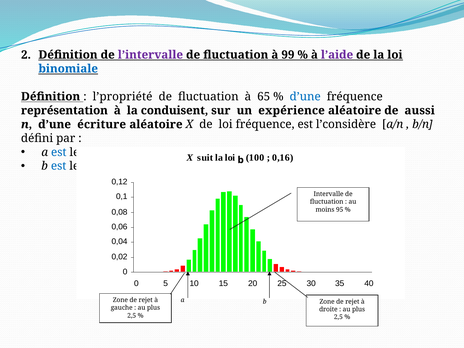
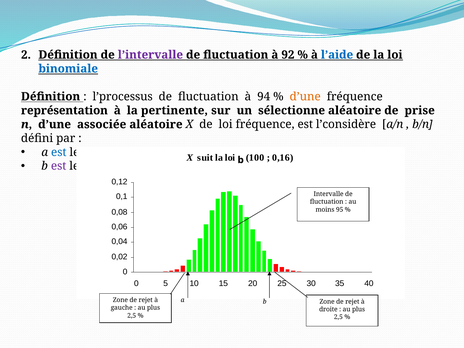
99: 99 -> 92 (288, 55)
l’aide colour: purple -> blue (337, 55)
l’propriété: l’propriété -> l’processus (123, 97)
65: 65 -> 94 (264, 97)
d’une colour: blue -> orange (305, 97)
conduisent: conduisent -> pertinente (174, 110)
expérience: expérience -> sélectionne (292, 110)
aussi: aussi -> prise (420, 110)
écriture: écriture -> associée (102, 124)
est colour: blue -> purple (59, 166)
